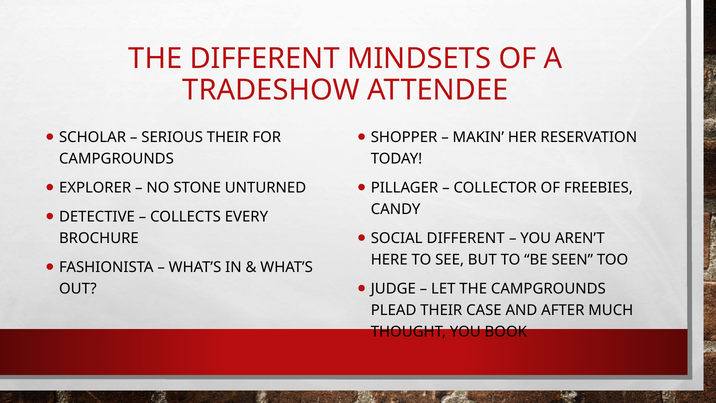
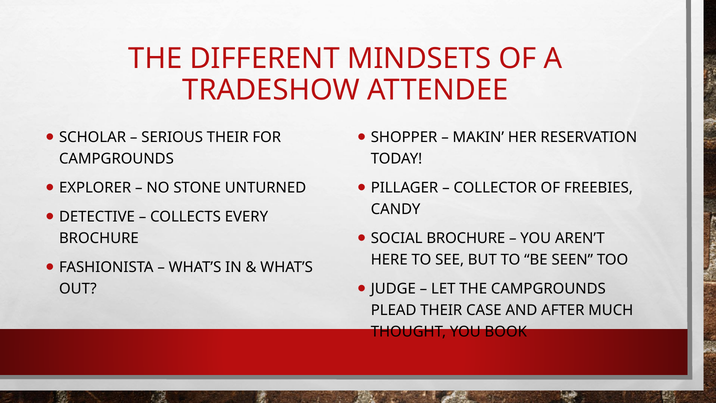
SOCIAL DIFFERENT: DIFFERENT -> BROCHURE (466, 238)
